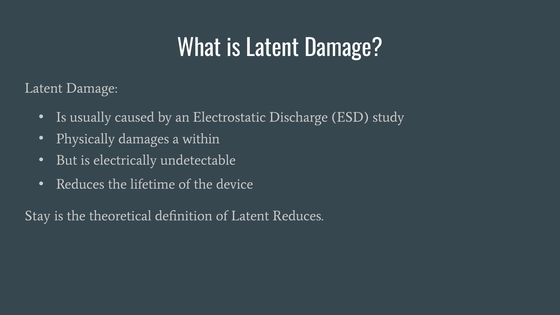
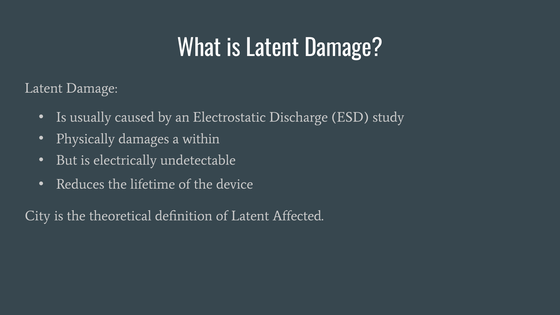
Stay: Stay -> City (38, 216)
Latent Reduces: Reduces -> Affected (298, 216)
